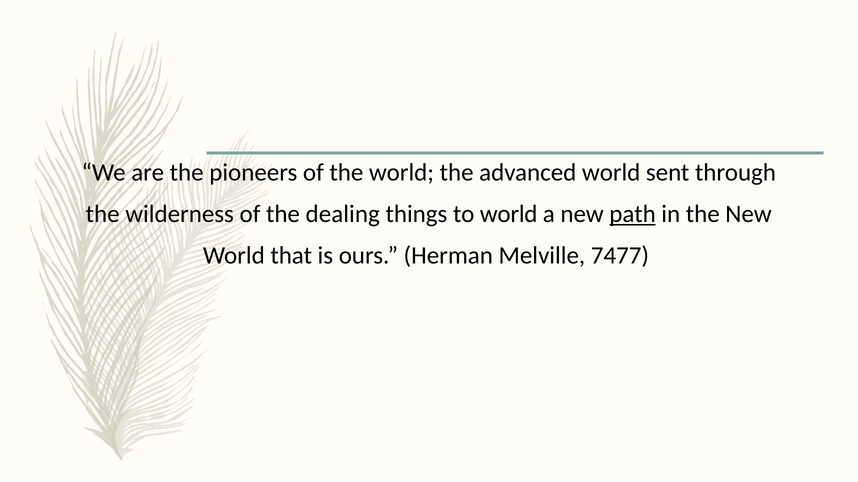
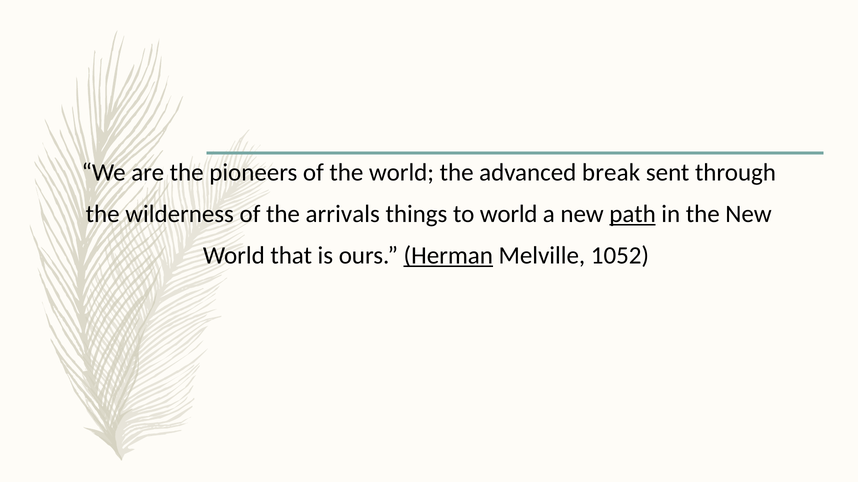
advanced world: world -> break (611, 173)
dealing: dealing -> arrivals (343, 214)
Herman underline: none -> present (448, 256)
7477: 7477 -> 1052 (620, 256)
